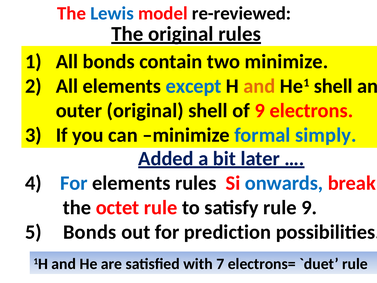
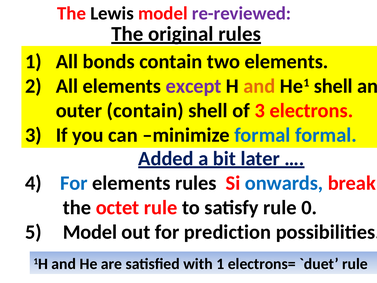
Lewis colour: blue -> black (112, 13)
re-reviewed colour: black -> purple (242, 13)
two minimize: minimize -> elements (287, 61)
except colour: blue -> purple (194, 86)
outer original: original -> contain (145, 110)
of 9: 9 -> 3 (260, 110)
formal simply: simply -> formal (326, 135)
rule 9: 9 -> 0 (309, 207)
5 Bonds: Bonds -> Model (90, 232)
with 7: 7 -> 1 (220, 264)
